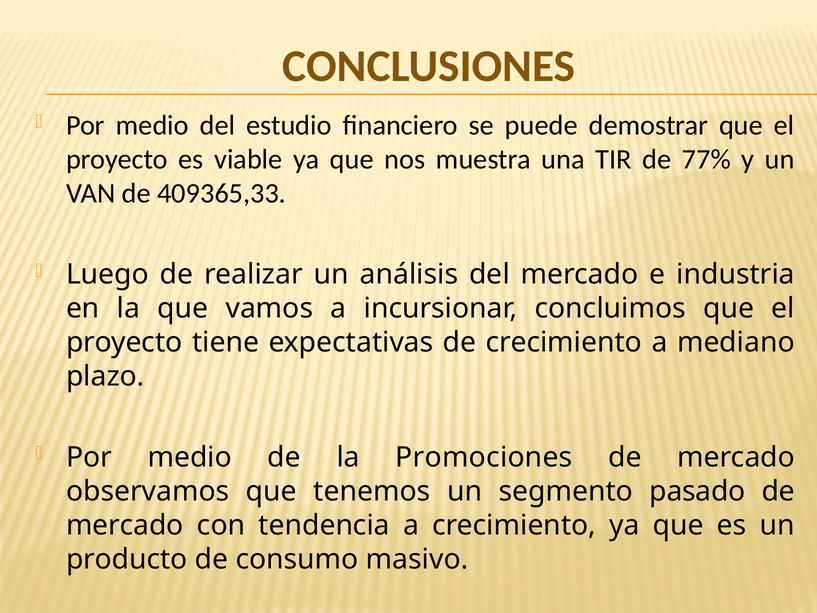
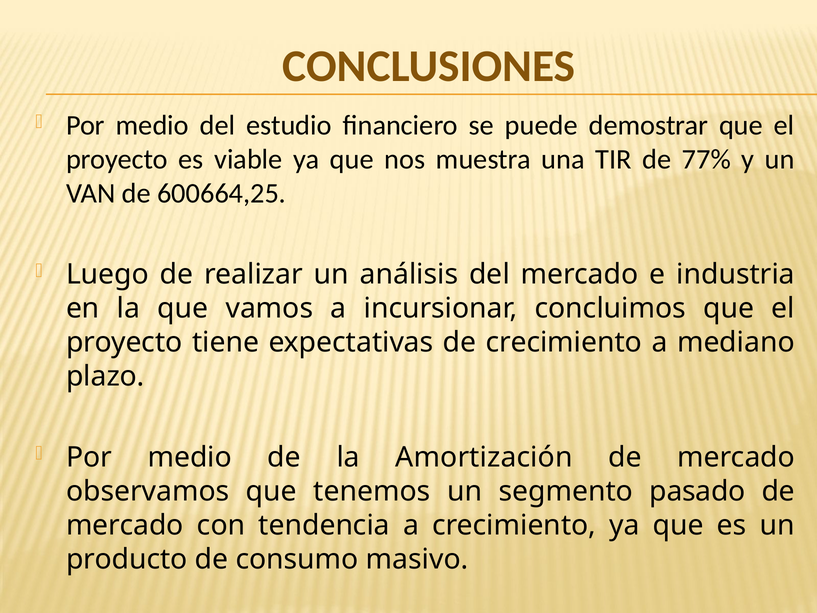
409365,33: 409365,33 -> 600664,25 (222, 193)
Promociones: Promociones -> Amortización (484, 457)
